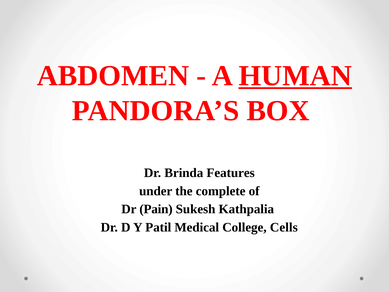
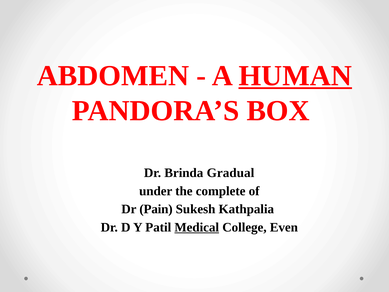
Features: Features -> Gradual (231, 173)
Medical underline: none -> present (197, 227)
Cells: Cells -> Even (284, 227)
